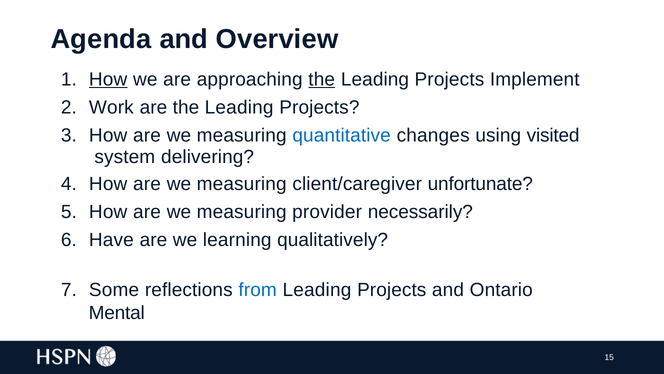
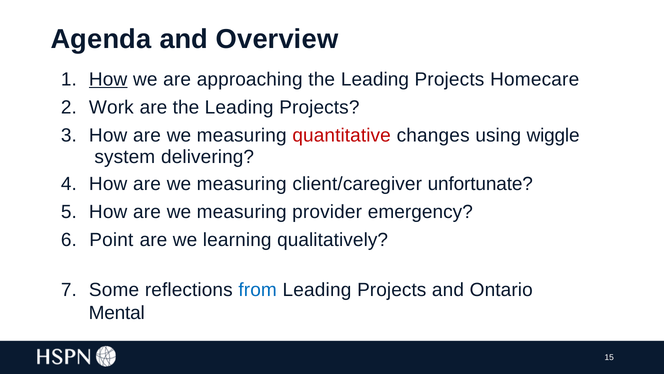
the underline: present -> none (322, 79)
Implement: Implement -> Homecare (535, 79)
quantitative colour: blue -> red (342, 135)
visited: visited -> wiggle (553, 135)
necessarily: necessarily -> emergency (420, 212)
Have: Have -> Point (111, 240)
